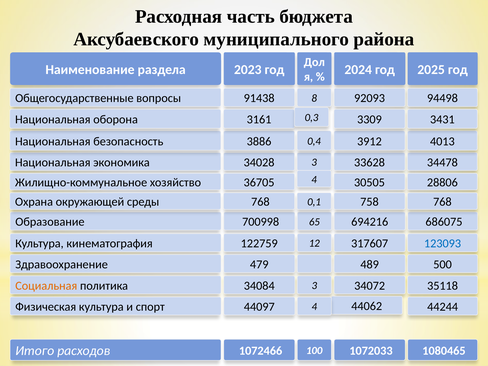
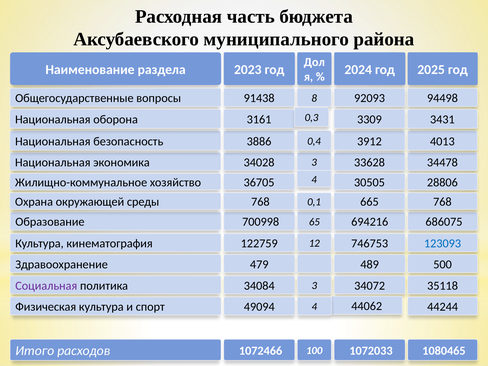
758: 758 -> 665 (369, 202)
317607: 317607 -> 746753 (370, 243)
Социальная colour: orange -> purple (46, 286)
44097: 44097 -> 49094 (259, 307)
